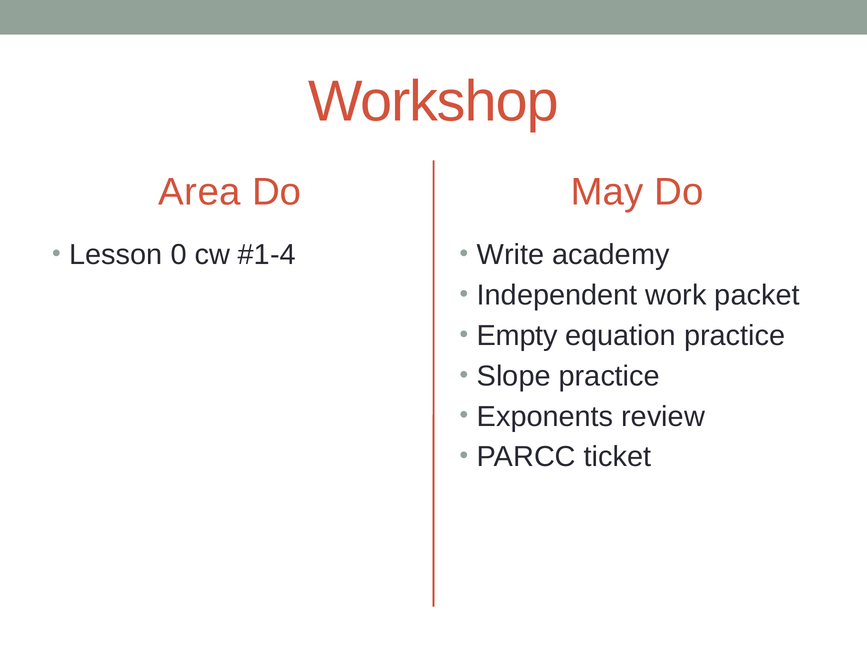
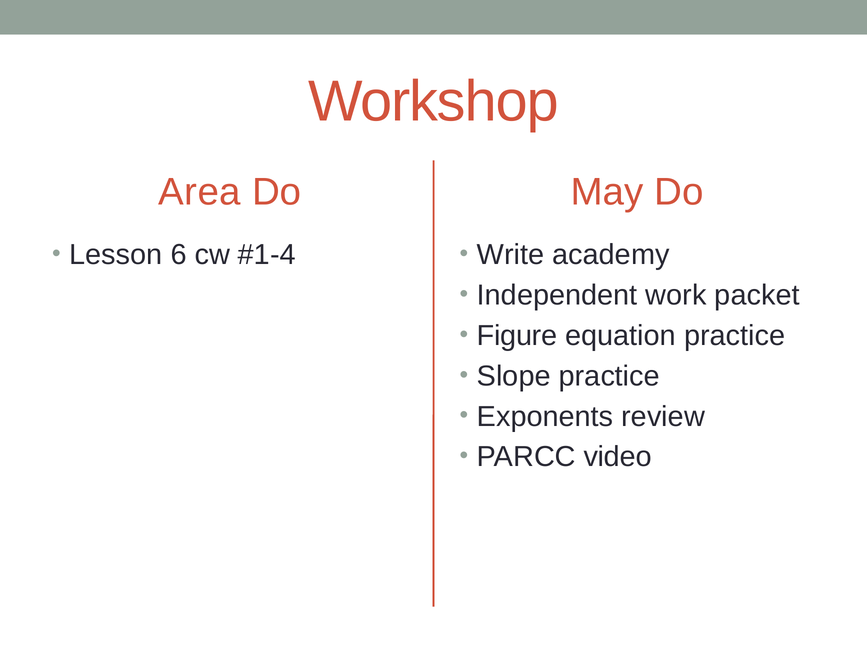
0: 0 -> 6 (179, 255)
Empty: Empty -> Figure (517, 336)
ticket: ticket -> video (618, 457)
